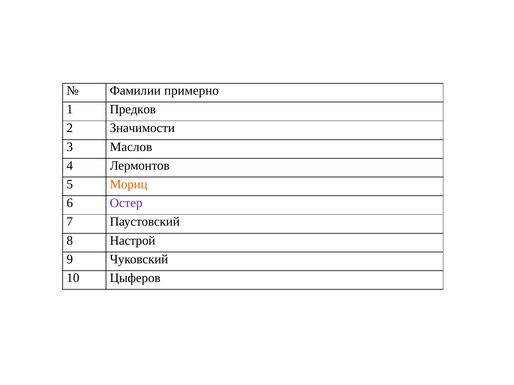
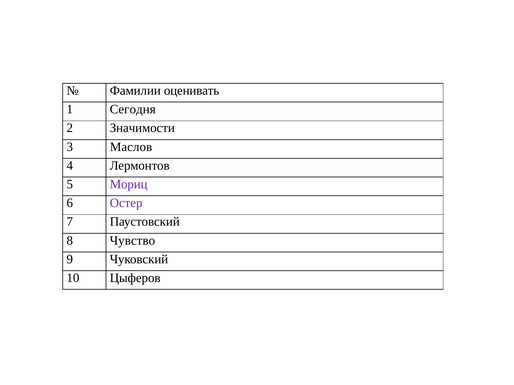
примерно: примерно -> оценивать (192, 91)
Предков: Предков -> Сегодня (133, 109)
Мориц colour: orange -> purple (129, 184)
Настрой: Настрой -> Чувство (132, 241)
